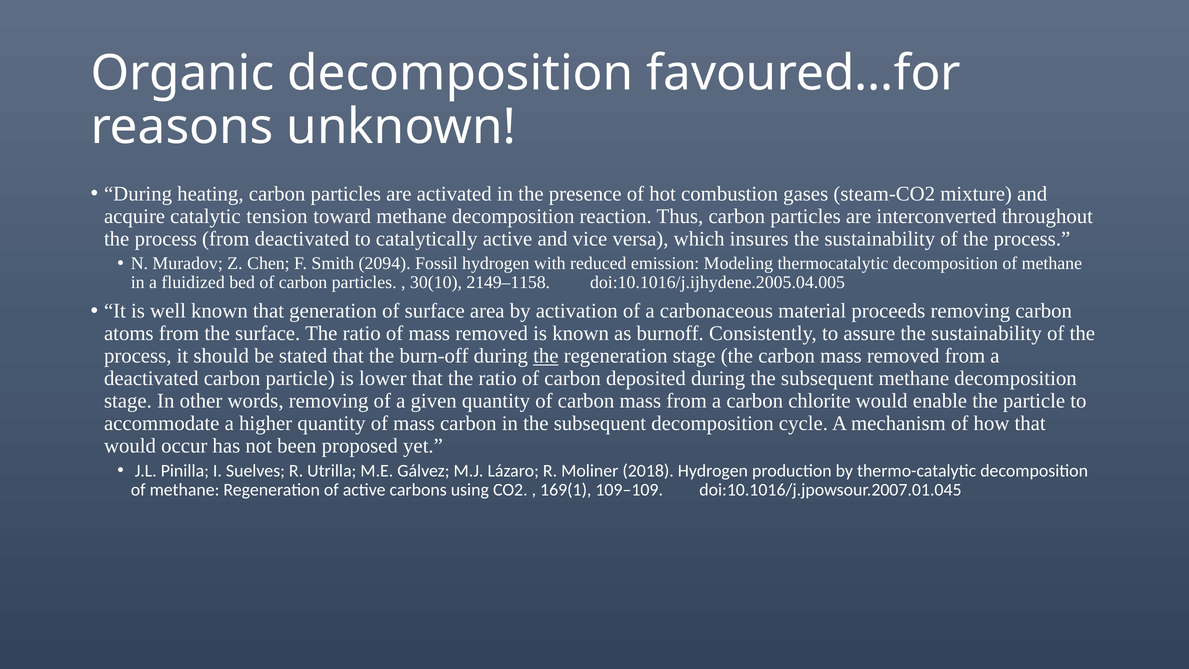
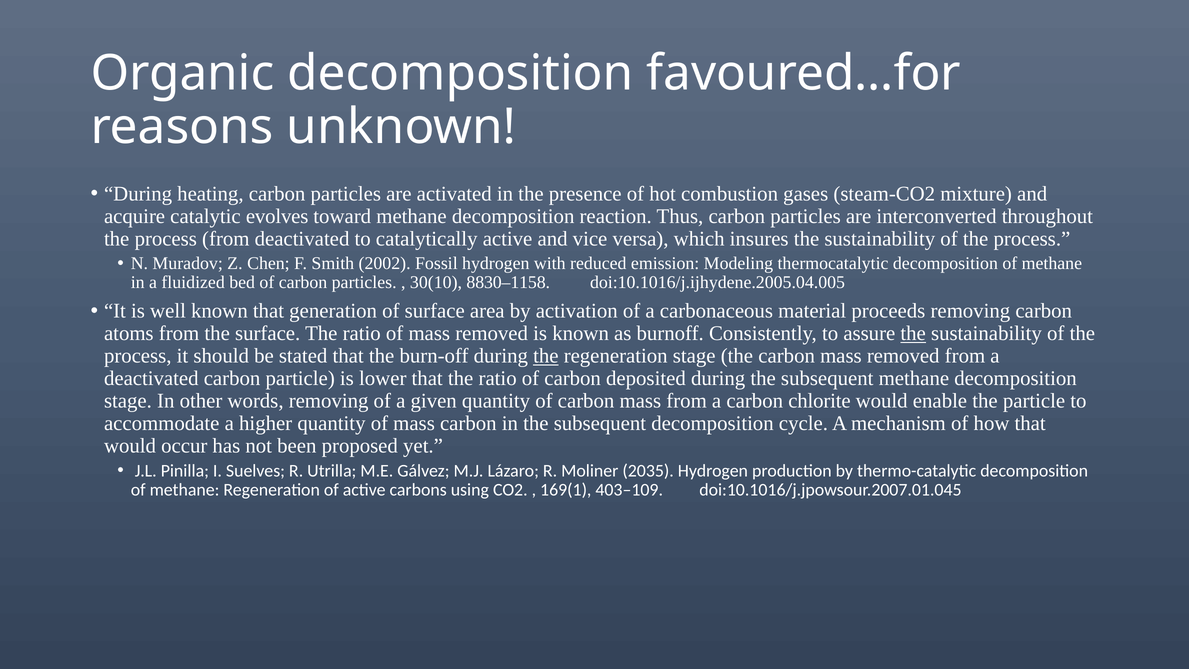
tension: tension -> evolves (277, 216)
2094: 2094 -> 2002 (385, 263)
2149–1158: 2149–1158 -> 8830–1158 (508, 283)
the underline: none -> present (913, 333)
2018: 2018 -> 2035 (648, 470)
109–109: 109–109 -> 403–109 (629, 490)
